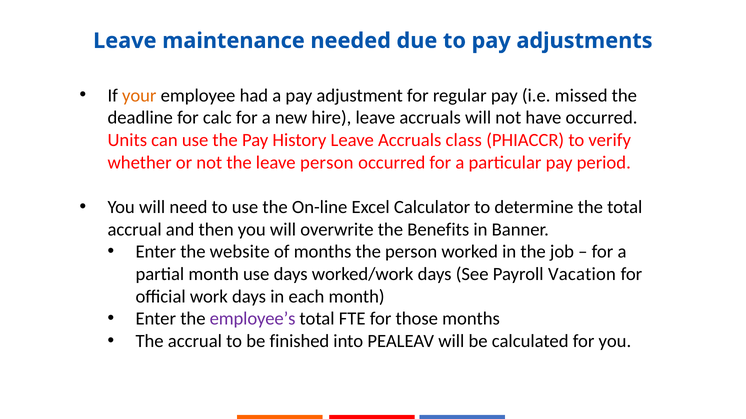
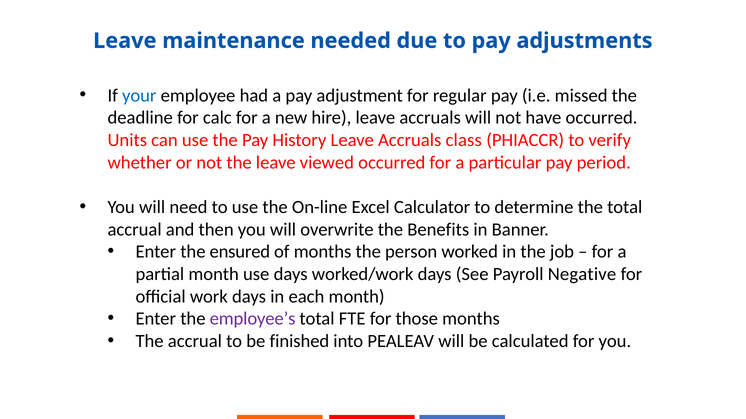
your colour: orange -> blue (139, 96)
leave person: person -> viewed (327, 163)
website: website -> ensured (240, 252)
Vacation: Vacation -> Negative (582, 275)
